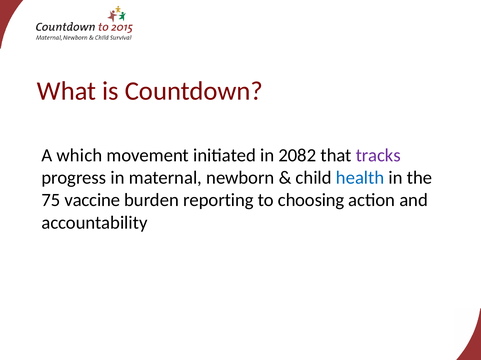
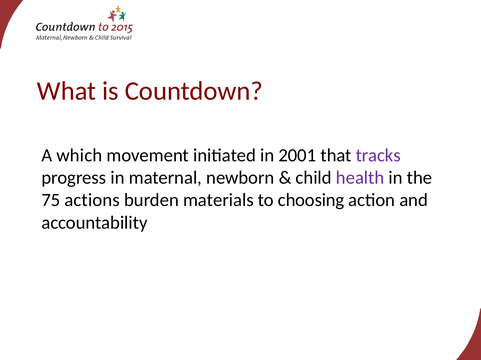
2082: 2082 -> 2001 (297, 156)
health colour: blue -> purple (360, 178)
vaccine: vaccine -> actions (92, 201)
reporting: reporting -> materials (218, 201)
